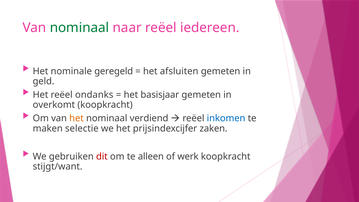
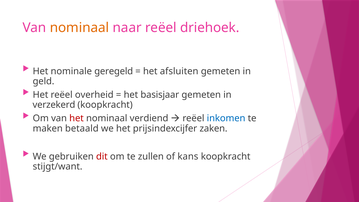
nominaal colour: green -> orange (79, 28)
iedereen: iedereen -> driehoek (210, 28)
ondanks: ondanks -> overheid (94, 95)
overkomt: overkomt -> verzekerd (54, 105)
het colour: orange -> red (76, 118)
selectie: selectie -> betaald (82, 128)
alleen: alleen -> zullen (151, 156)
werk: werk -> kans (188, 156)
